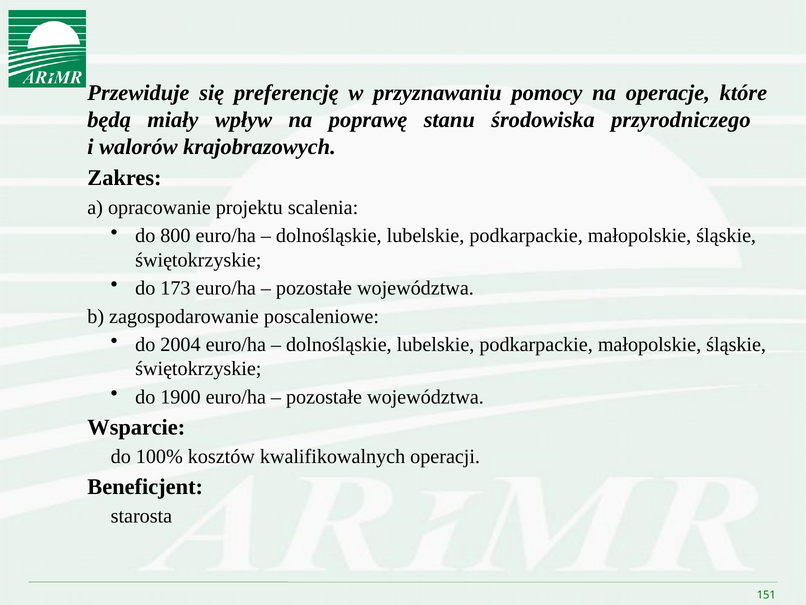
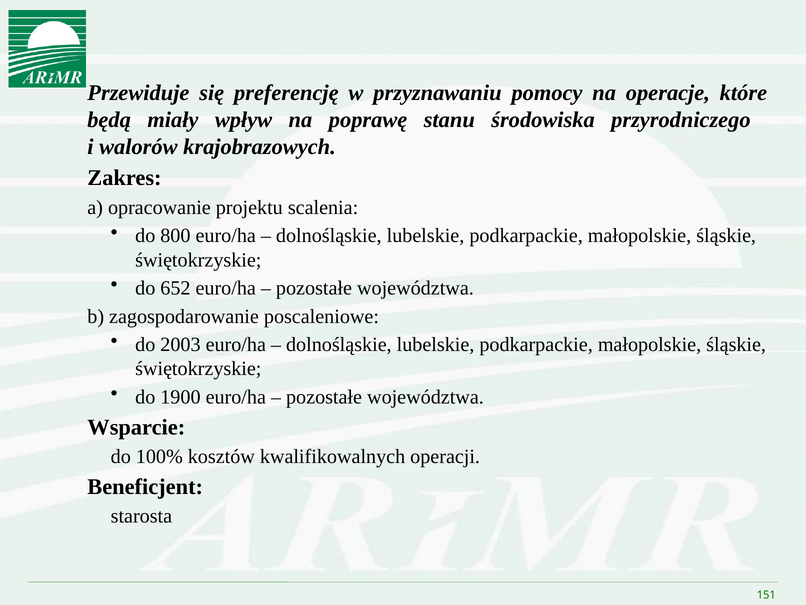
173: 173 -> 652 (175, 288)
2004: 2004 -> 2003 (180, 344)
